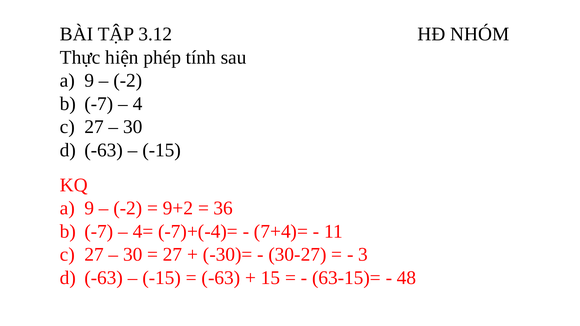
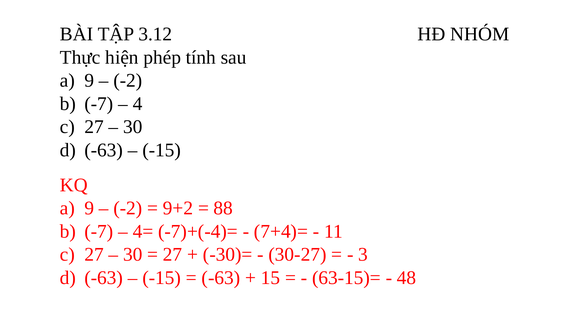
36: 36 -> 88 (223, 208)
